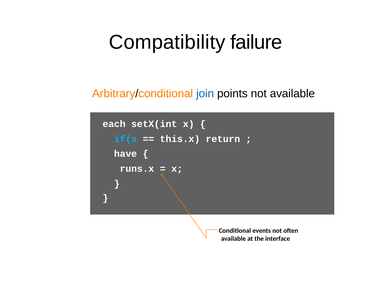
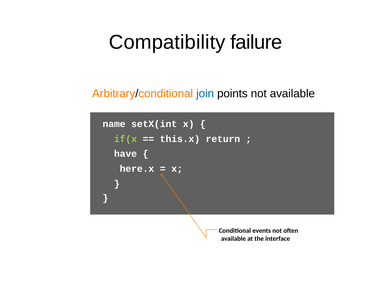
each: each -> name (114, 124)
if(x colour: light blue -> light green (126, 139)
runs.x: runs.x -> here.x (137, 169)
